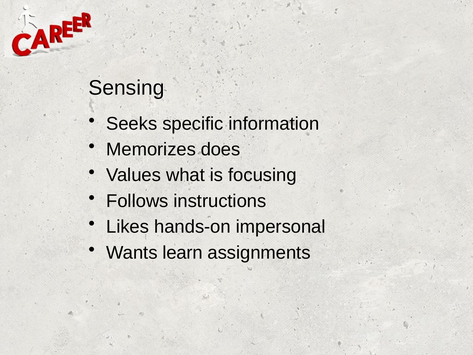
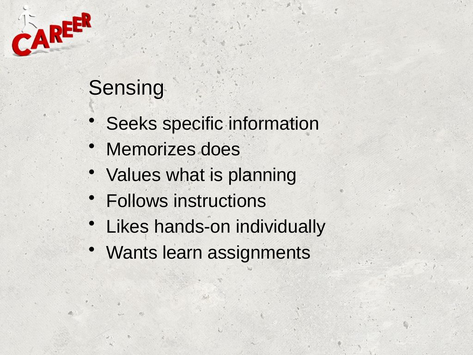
focusing: focusing -> planning (262, 175)
impersonal: impersonal -> individually (281, 227)
